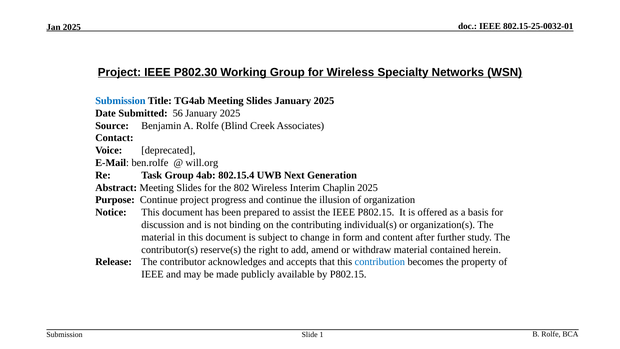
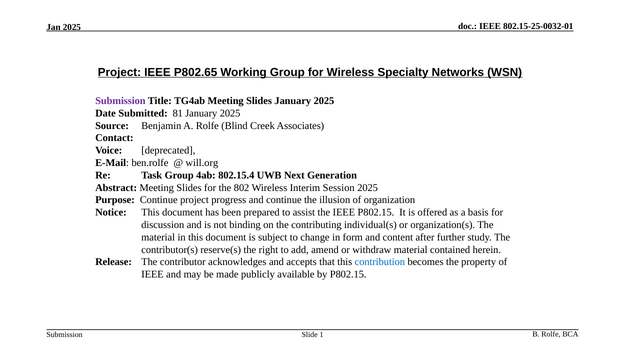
P802.30: P802.30 -> P802.65 (196, 72)
Submission colour: blue -> purple (120, 101)
56: 56 -> 81 (178, 113)
Chaplin: Chaplin -> Session (339, 187)
